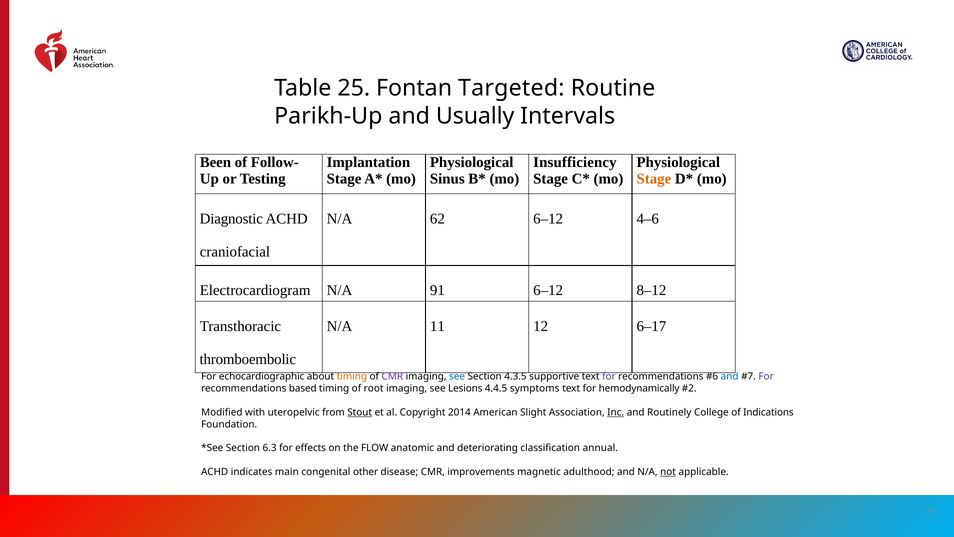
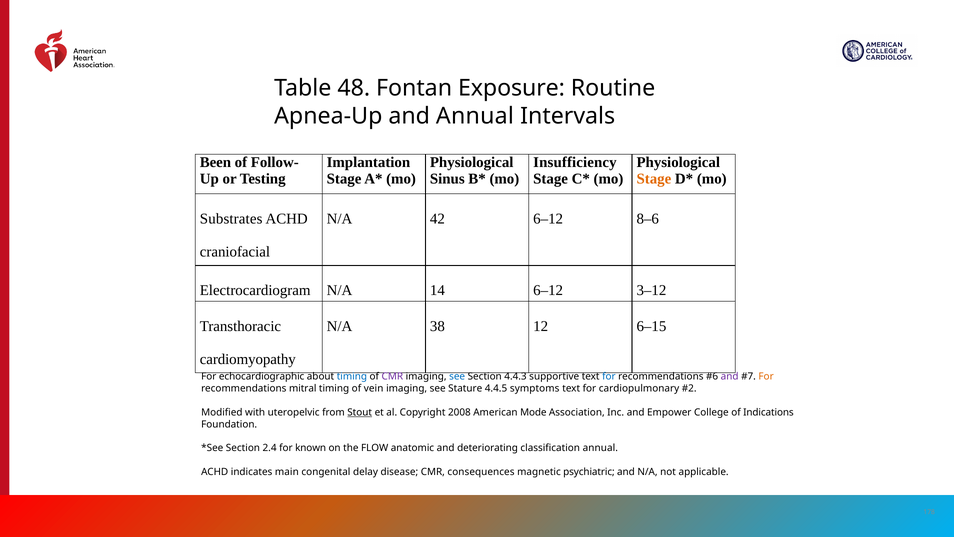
25: 25 -> 48 (354, 88)
Targeted: Targeted -> Exposure (511, 88)
Parikh-Up: Parikh-Up -> Apnea-Up (328, 116)
and Usually: Usually -> Annual (475, 116)
Diagnostic: Diagnostic -> Substrates (231, 219)
62: 62 -> 42 (437, 219)
4–6: 4–6 -> 8–6 (648, 219)
91: 91 -> 14 (437, 290)
8–12: 8–12 -> 3–12 (651, 290)
11: 11 -> 38 (437, 326)
6–17: 6–17 -> 6–15 (651, 326)
thromboembolic: thromboembolic -> cardiomyopathy (248, 359)
timing colour: orange -> blue (352, 376)
4.3.5: 4.3.5 -> 4.4.3 (516, 376)
for colour: purple -> blue (609, 376)
and colour: blue -> purple (730, 376)
For colour: purple -> orange (766, 376)
based: based -> mitral (303, 388)
root: root -> vein (374, 388)
Lesions: Lesions -> Stature (465, 388)
hemodynamically: hemodynamically -> cardiopulmonary (639, 388)
2014: 2014 -> 2008 (459, 412)
Slight: Slight -> Mode (533, 412)
Inc underline: present -> none (616, 412)
Routinely: Routinely -> Empower (669, 412)
6.3: 6.3 -> 2.4 (270, 448)
effects: effects -> known (311, 448)
other: other -> delay (366, 472)
improvements: improvements -> consequences (481, 472)
adulthood: adulthood -> psychiatric (589, 472)
not underline: present -> none (668, 472)
